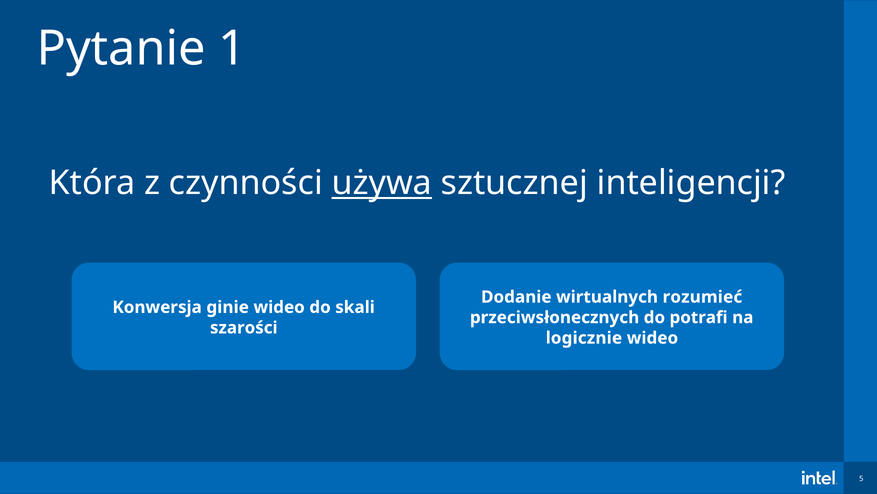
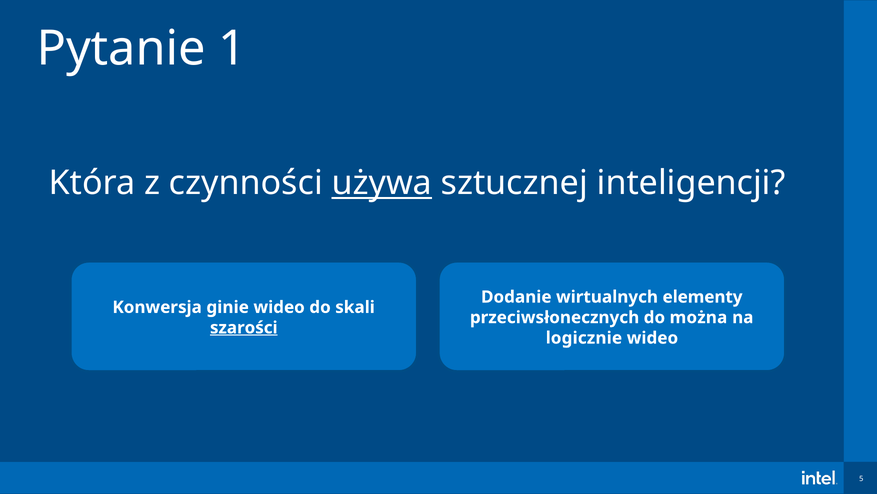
rozumieć: rozumieć -> elementy (702, 297)
potrafi: potrafi -> można (698, 317)
szarości underline: none -> present (244, 327)
